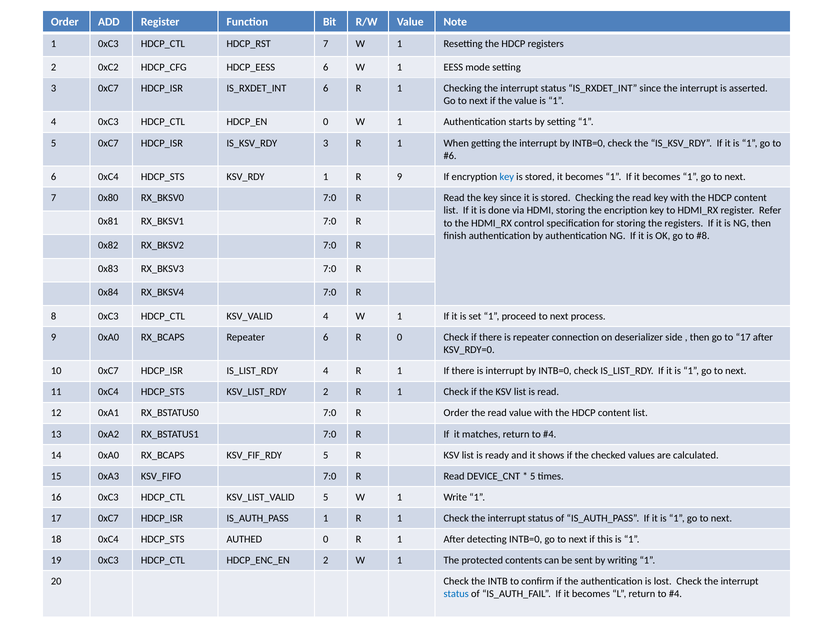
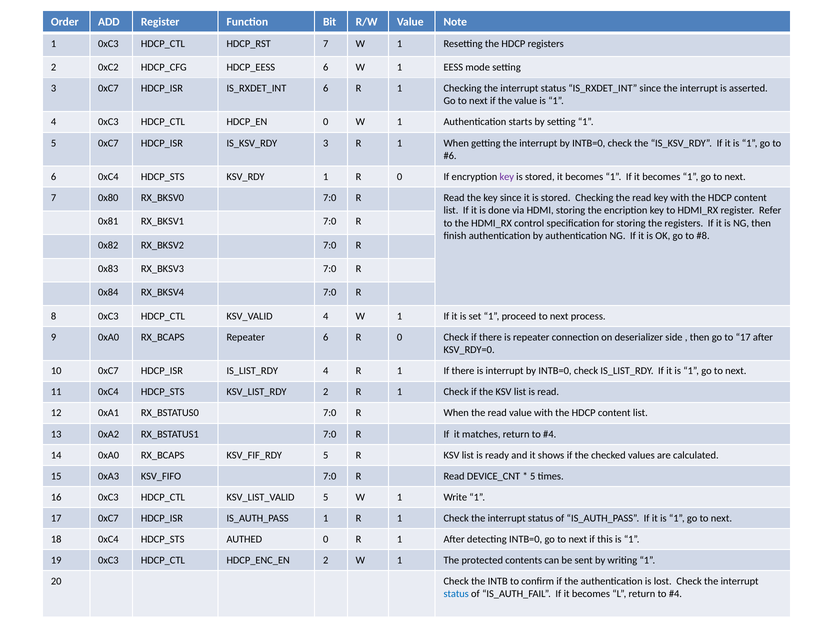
1 R 9: 9 -> 0 (400, 177)
key colour: blue -> purple (507, 177)
R Order: Order -> When (456, 413)
